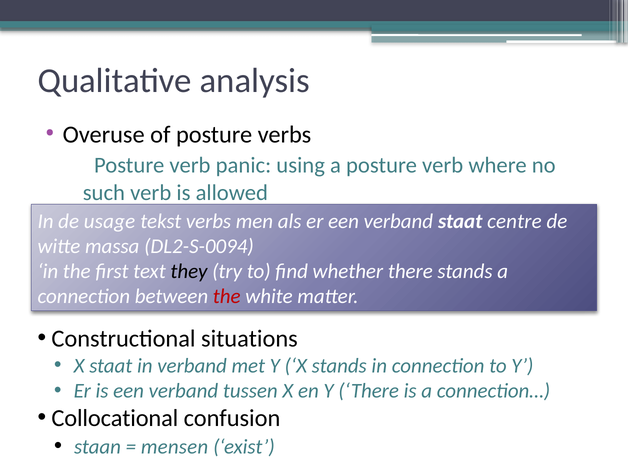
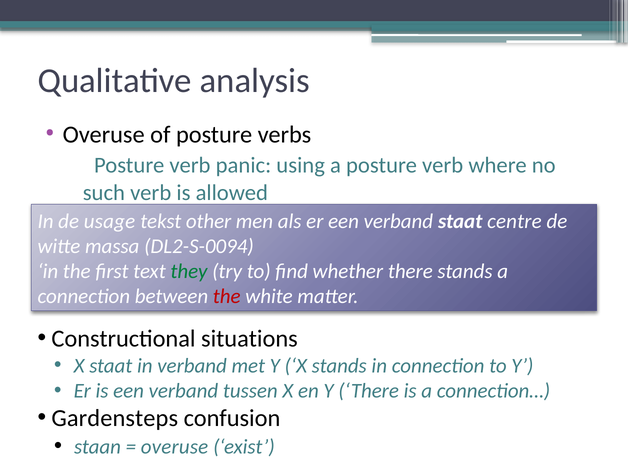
tekst verbs: verbs -> other (209, 221)
they colour: black -> green (189, 271)
Collocational: Collocational -> Gardensteps (115, 418)
mensen: mensen -> overuse (175, 447)
